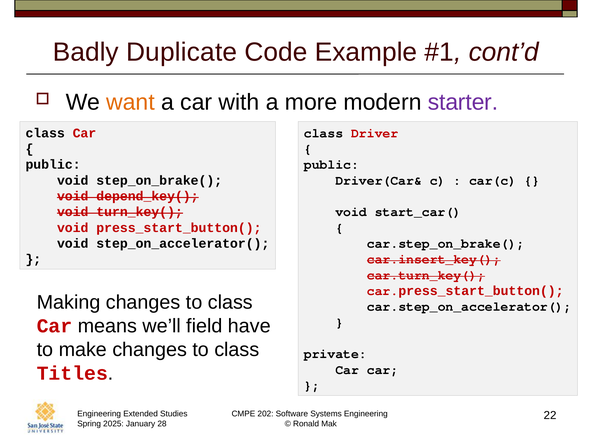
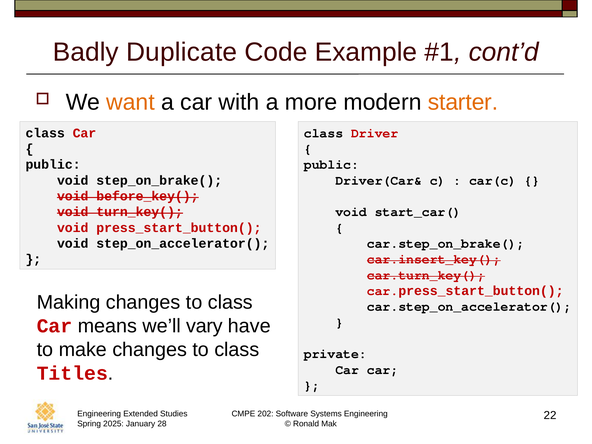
starter colour: purple -> orange (463, 102)
depend_key(: depend_key( -> before_key( (147, 196)
field: field -> vary (204, 326)
